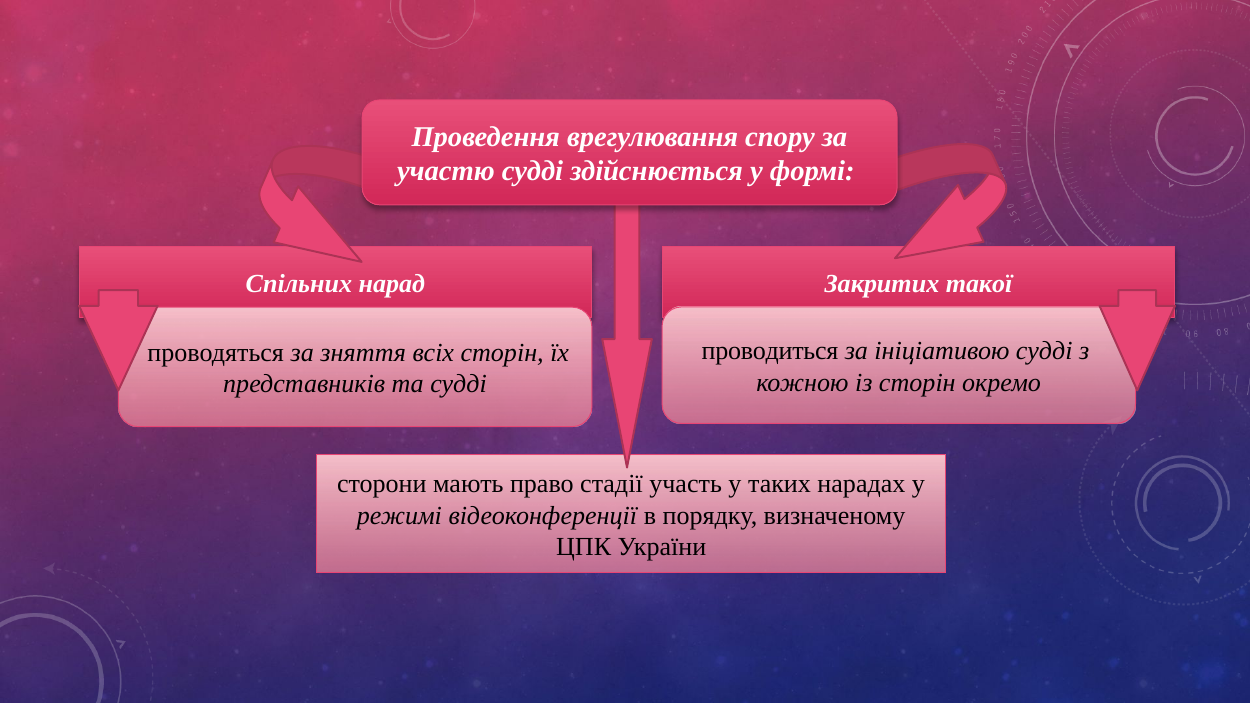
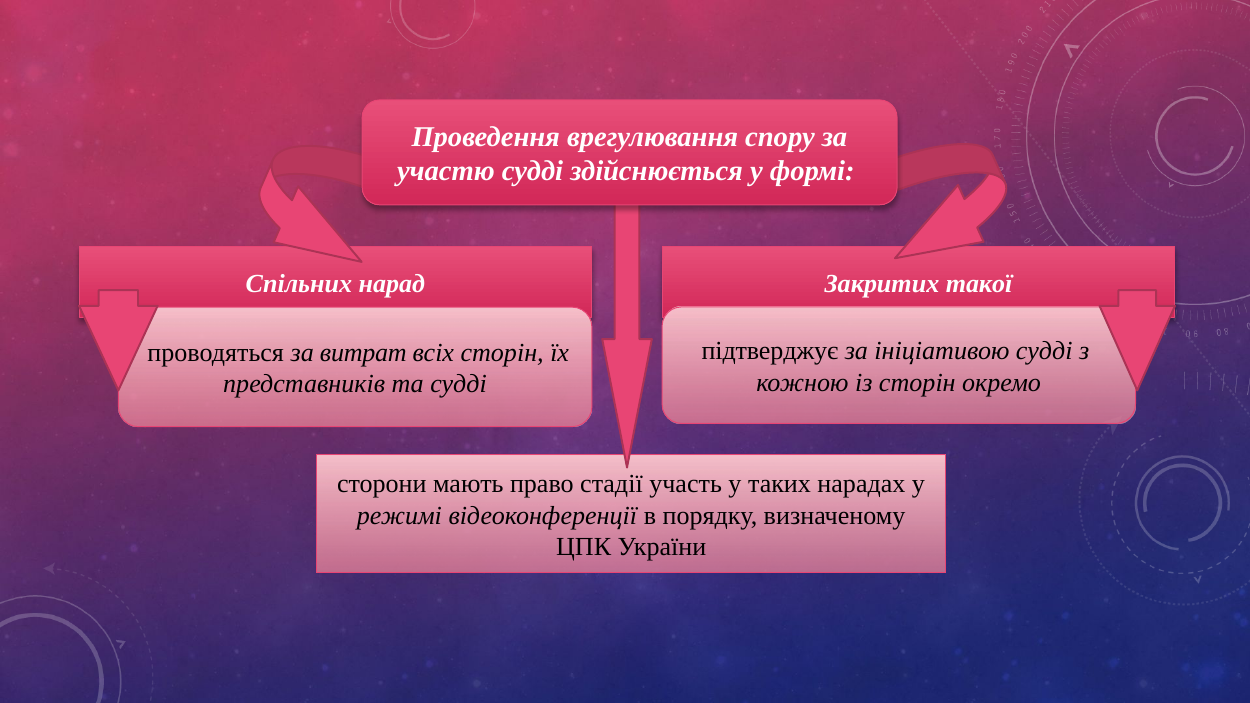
проводиться: проводиться -> підтверджує (770, 351)
зняття: зняття -> витрат (363, 353)
